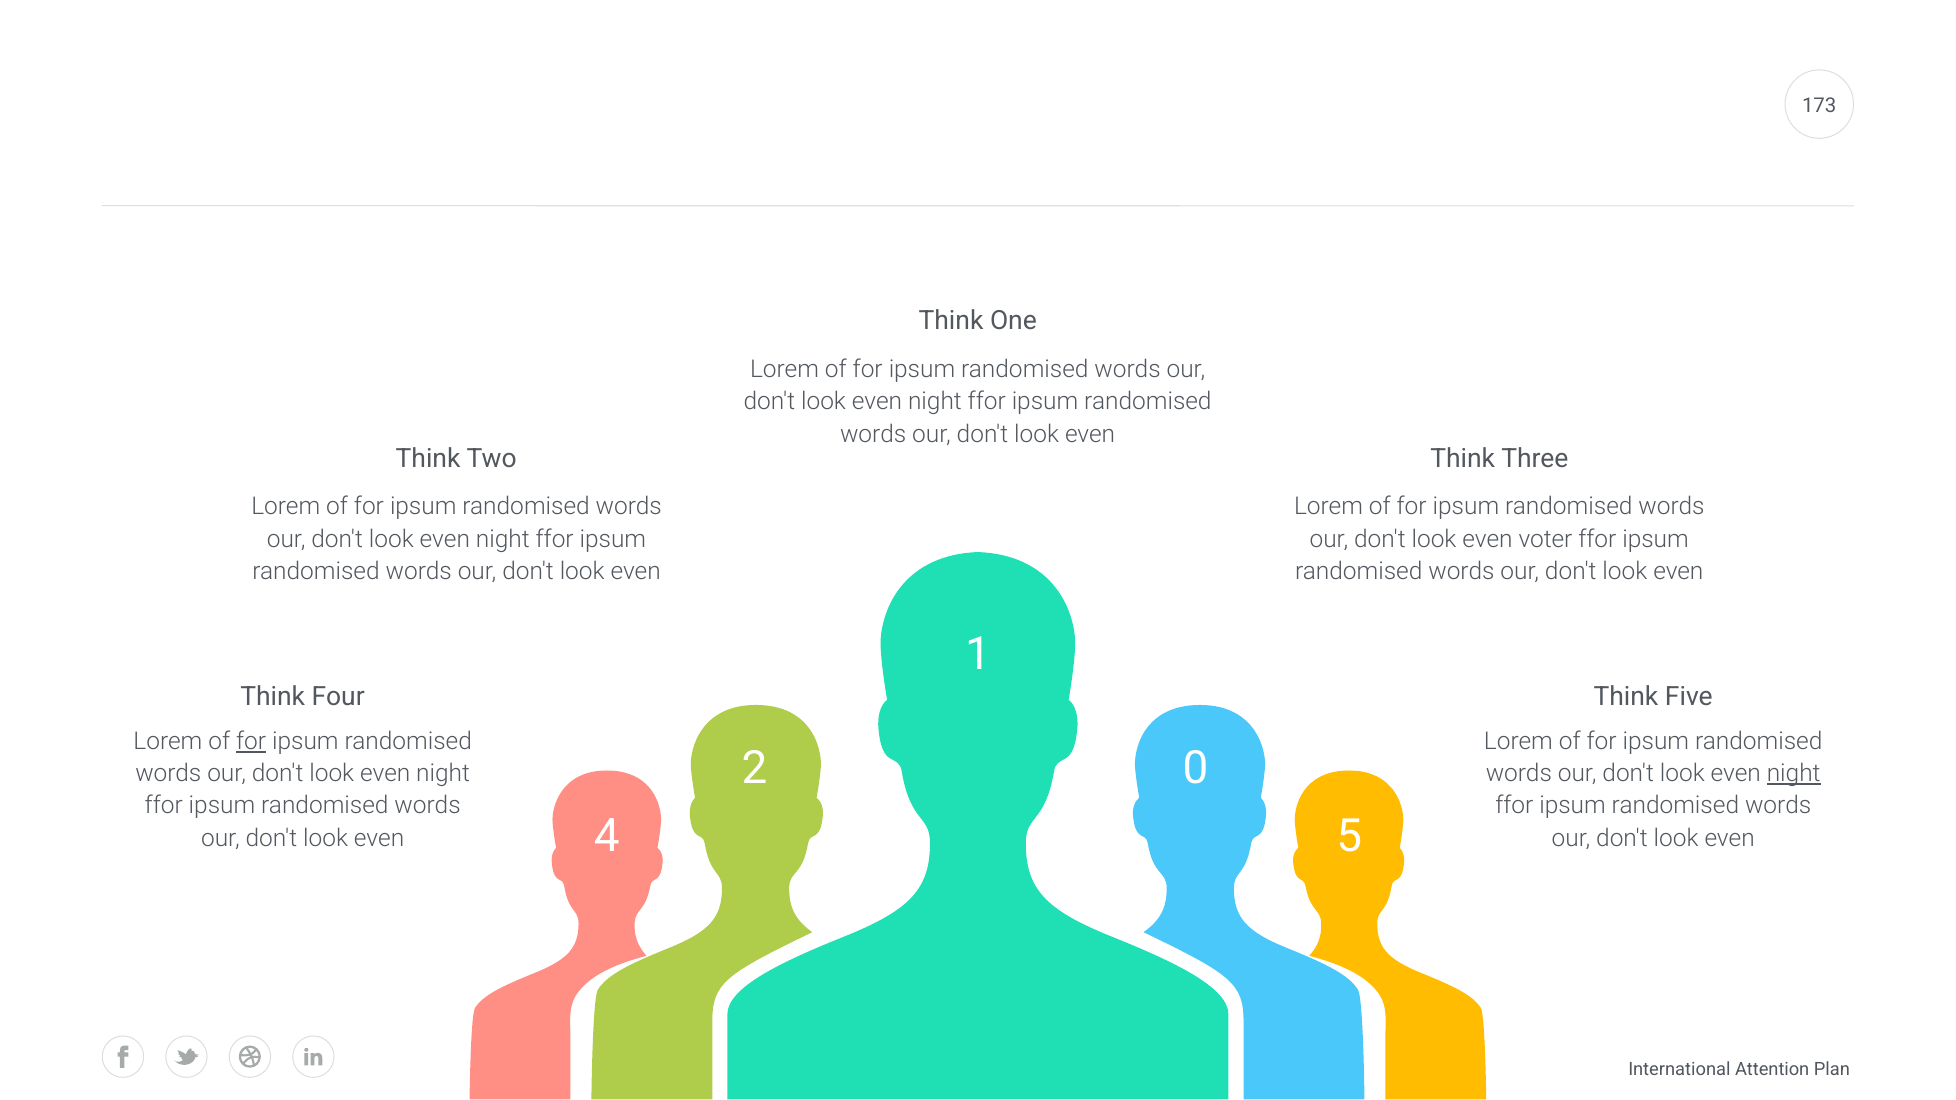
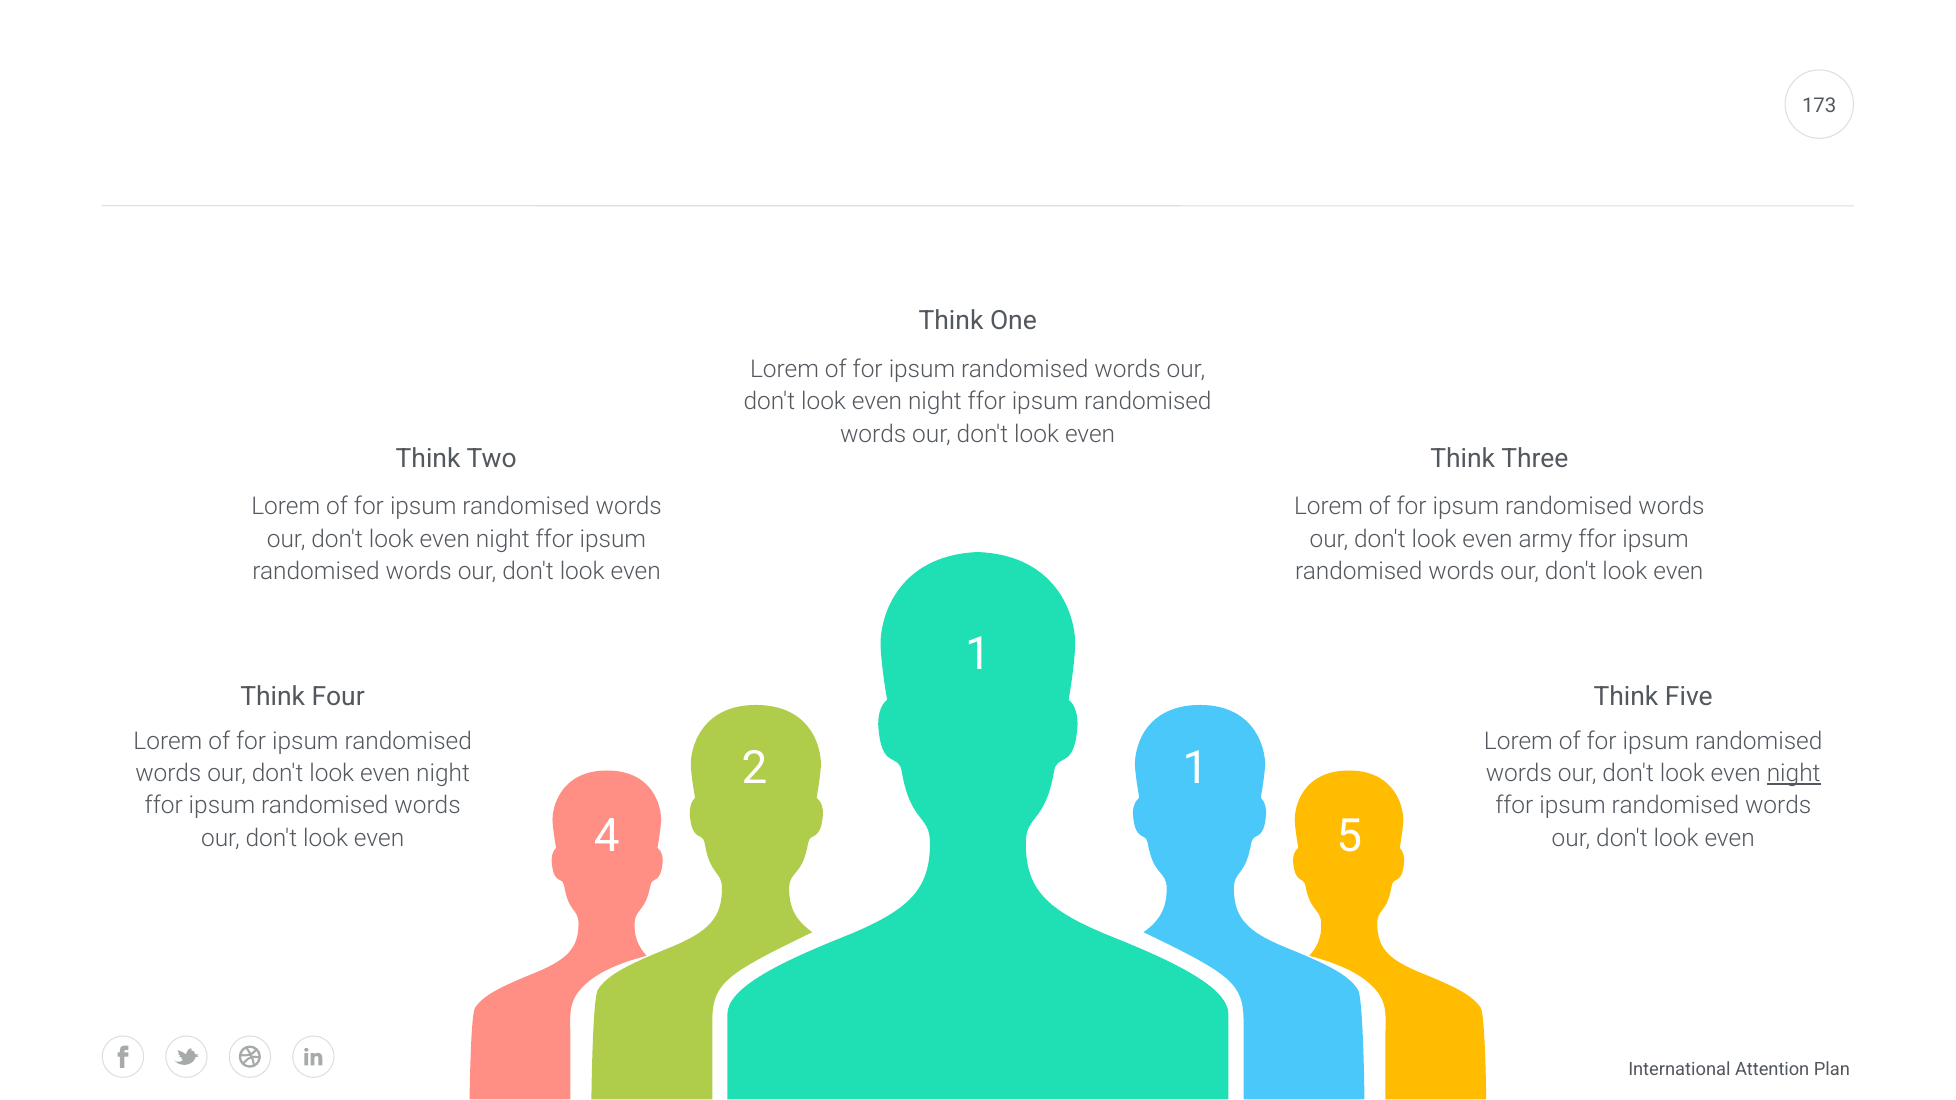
voter: voter -> army (1546, 539)
for underline: present -> none (251, 742)
2 0: 0 -> 1 (1195, 769)
